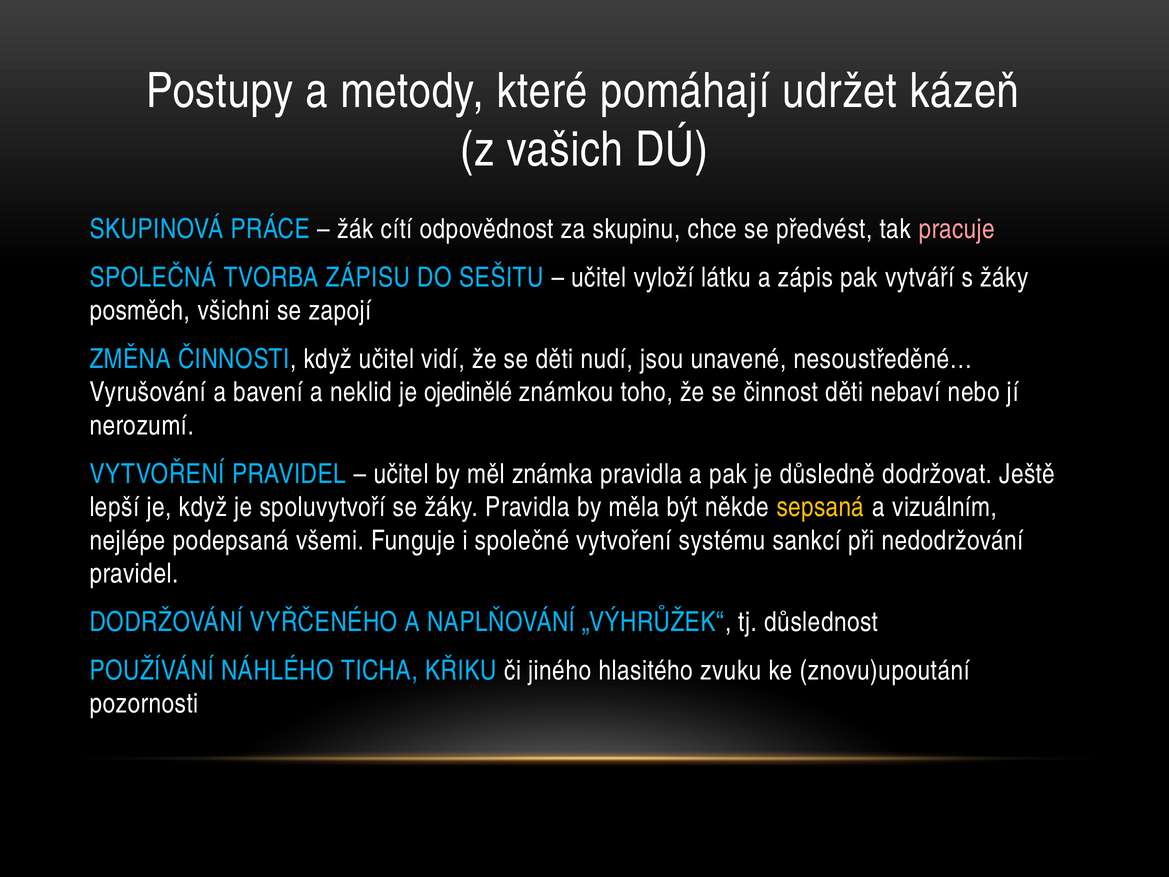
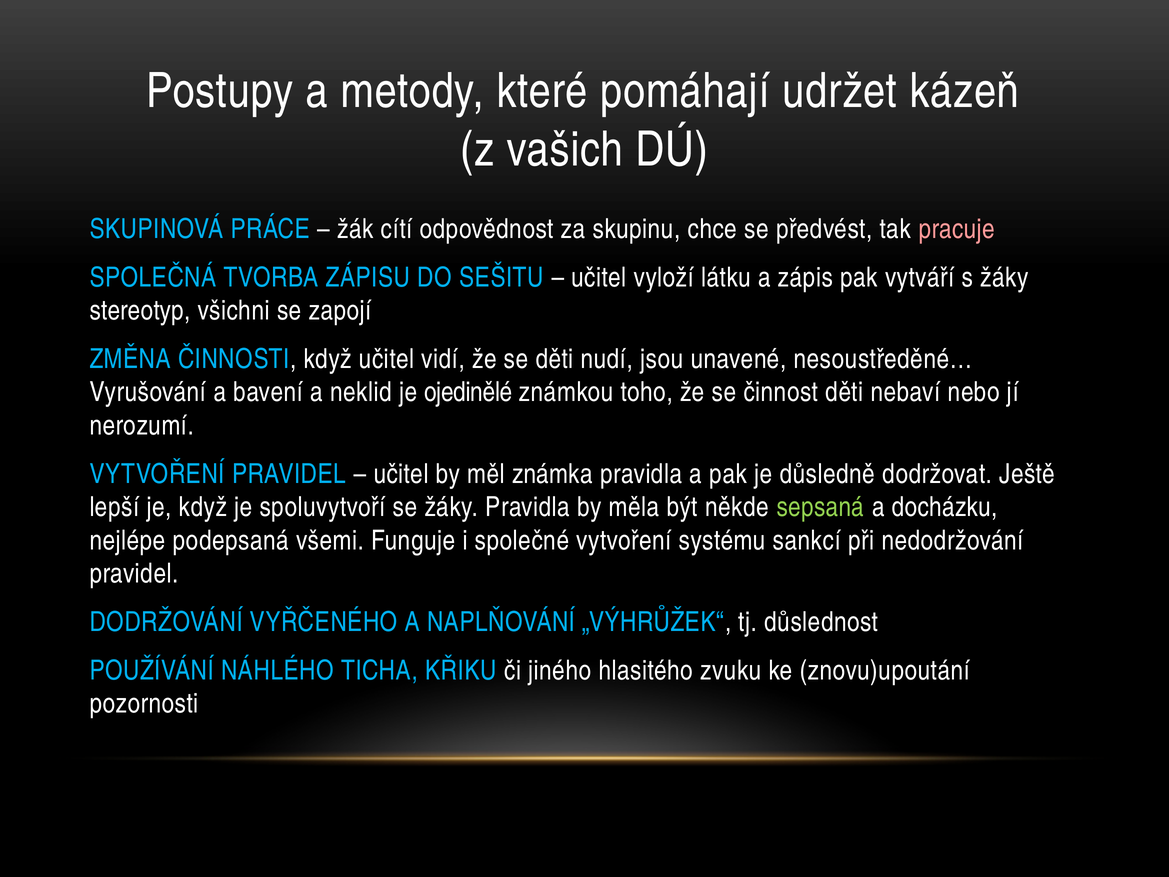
posměch: posměch -> stereotyp (140, 311)
sepsaná colour: yellow -> light green (820, 507)
vizuálním: vizuálním -> docházku (945, 507)
